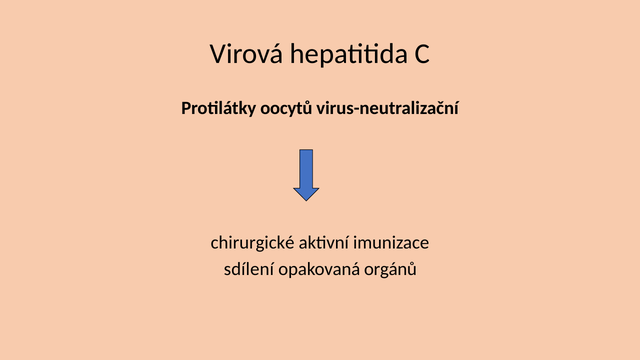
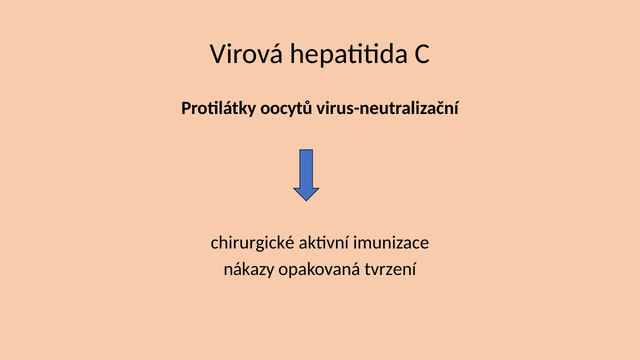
sdílení: sdílení -> nákazy (249, 269)
orgánů: orgánů -> tvrzení (390, 269)
